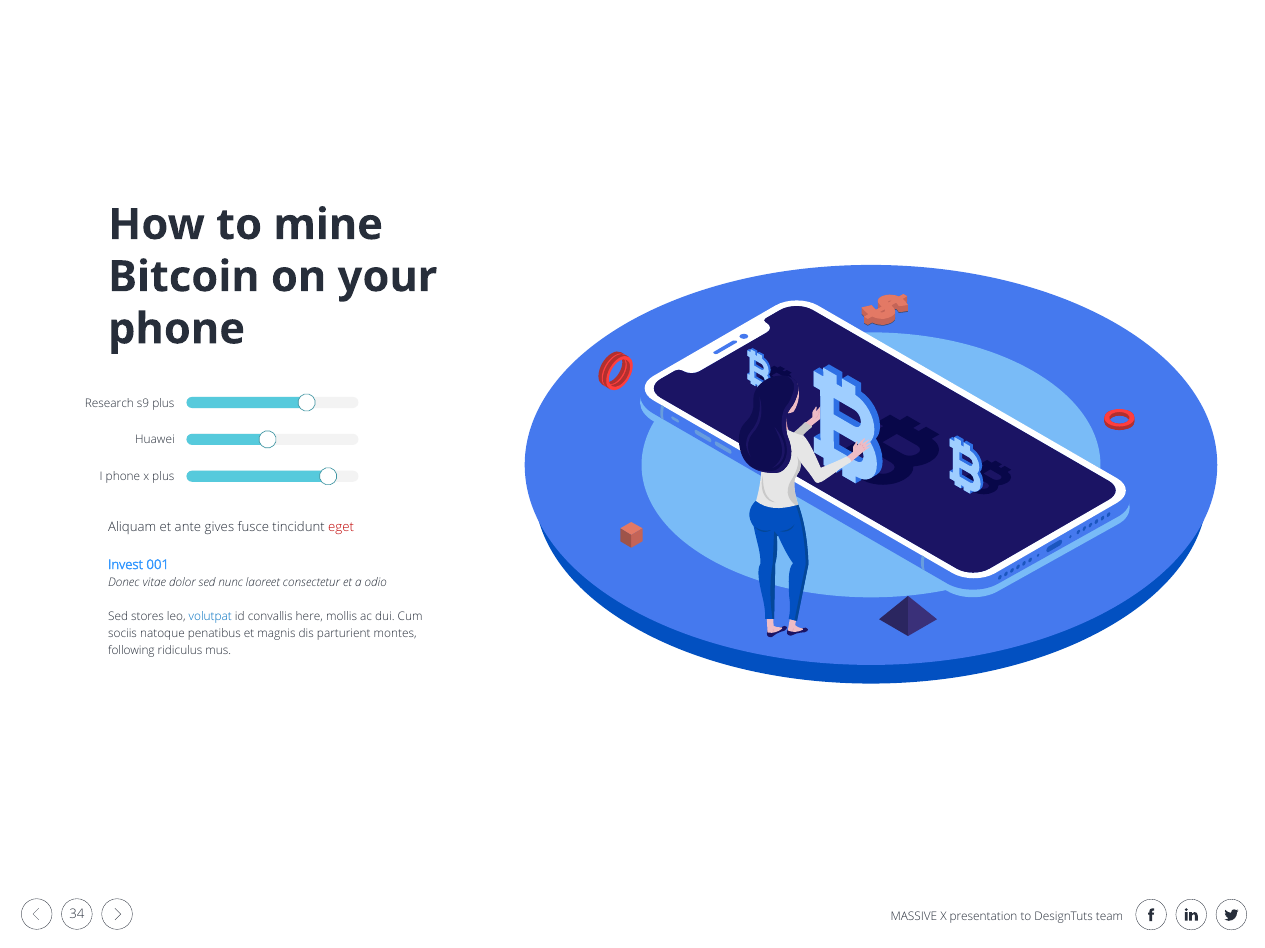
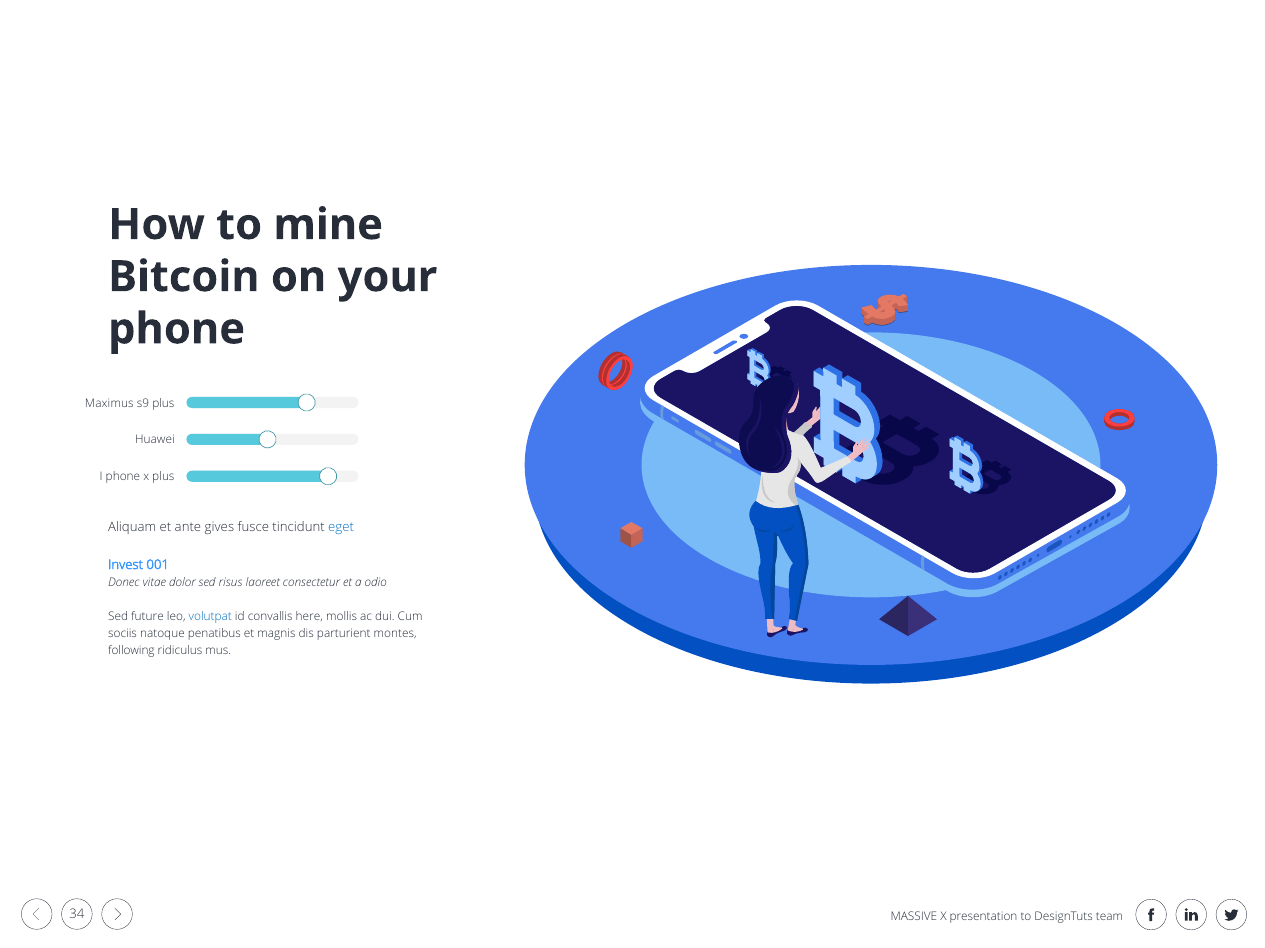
Research: Research -> Maximus (109, 403)
eget colour: red -> blue (341, 527)
nunc: nunc -> risus (231, 583)
stores: stores -> future (147, 617)
